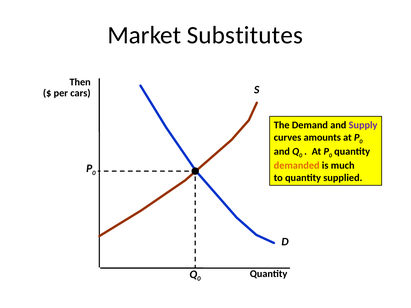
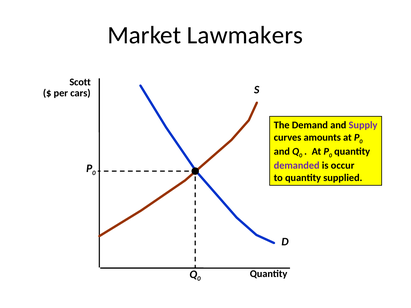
Substitutes: Substitutes -> Lawmakers (245, 35)
Then: Then -> Scott (80, 82)
demanded colour: orange -> purple (297, 166)
much: much -> occur (343, 166)
